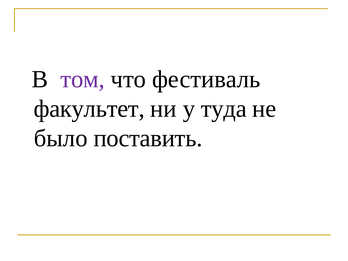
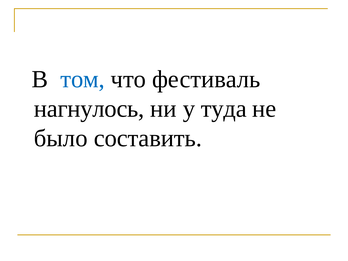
том colour: purple -> blue (83, 79)
факультет: факультет -> нагнулось (89, 109)
поставить: поставить -> составить (148, 138)
